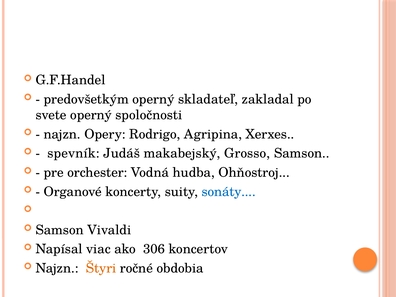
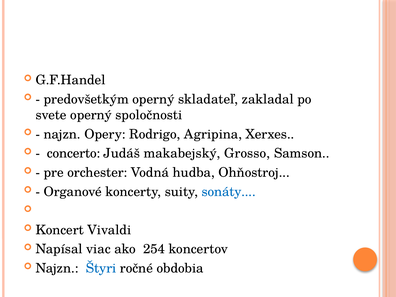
spevník: spevník -> concerto (74, 153)
Samson: Samson -> Koncert (60, 230)
306: 306 -> 254 (154, 249)
Štyri colour: orange -> blue (101, 268)
